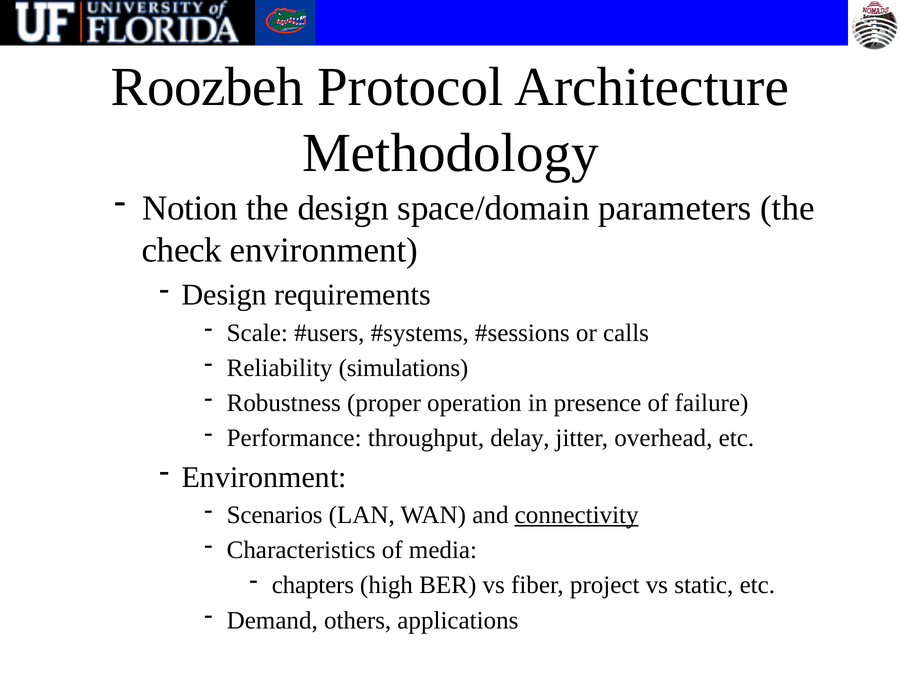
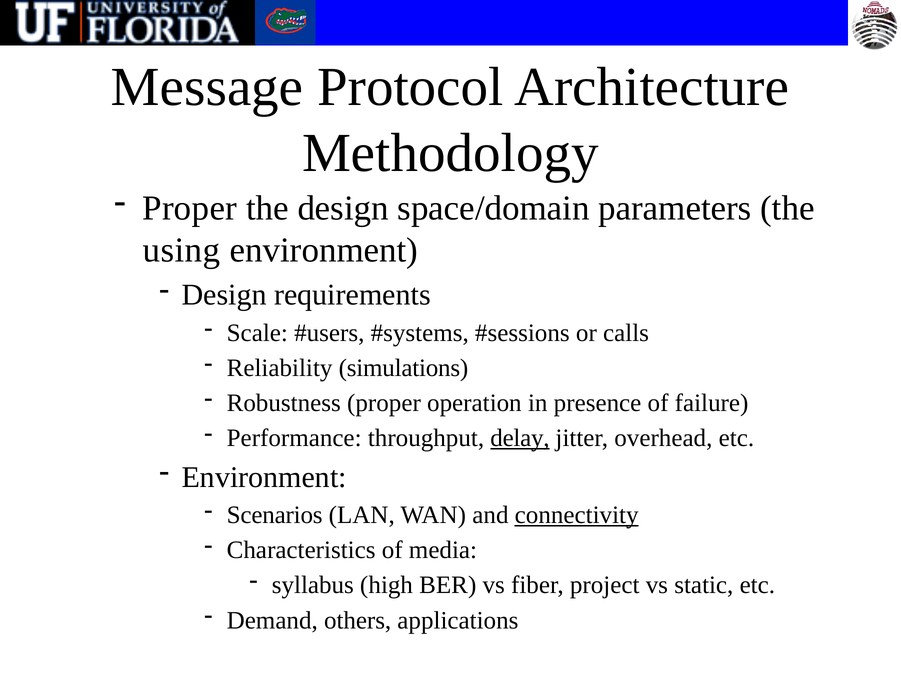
Roozbeh: Roozbeh -> Message (207, 87)
Notion: Notion -> Proper (190, 208)
check: check -> using (182, 250)
delay underline: none -> present (520, 438)
chapters: chapters -> syllabus (313, 585)
